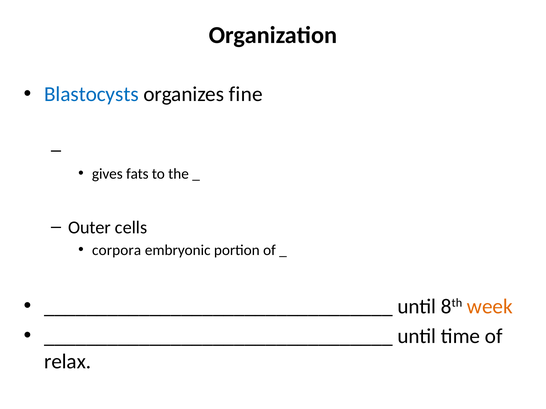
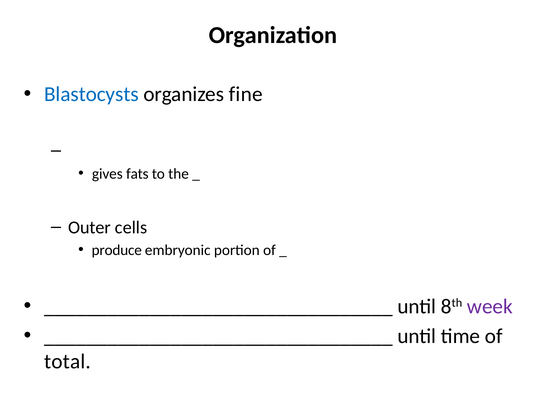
corpora: corpora -> produce (117, 250)
week colour: orange -> purple (490, 307)
relax: relax -> total (68, 362)
